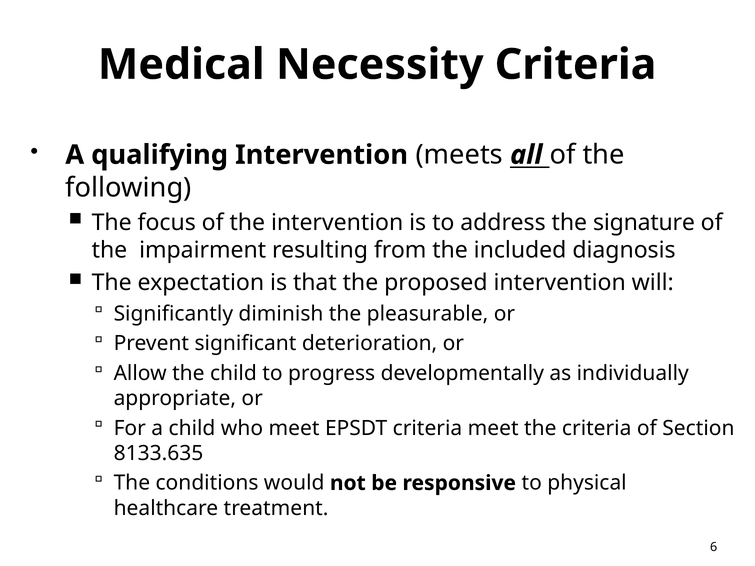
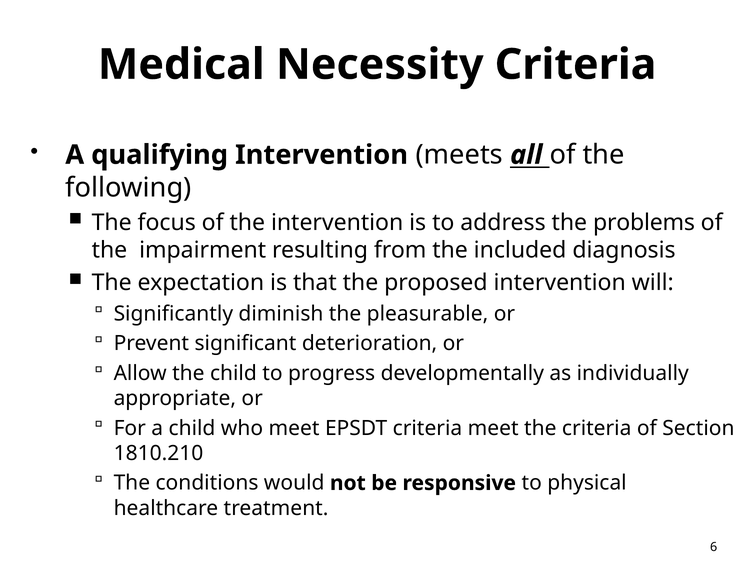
signature: signature -> problems (644, 223)
8133.635: 8133.635 -> 1810.210 (158, 454)
